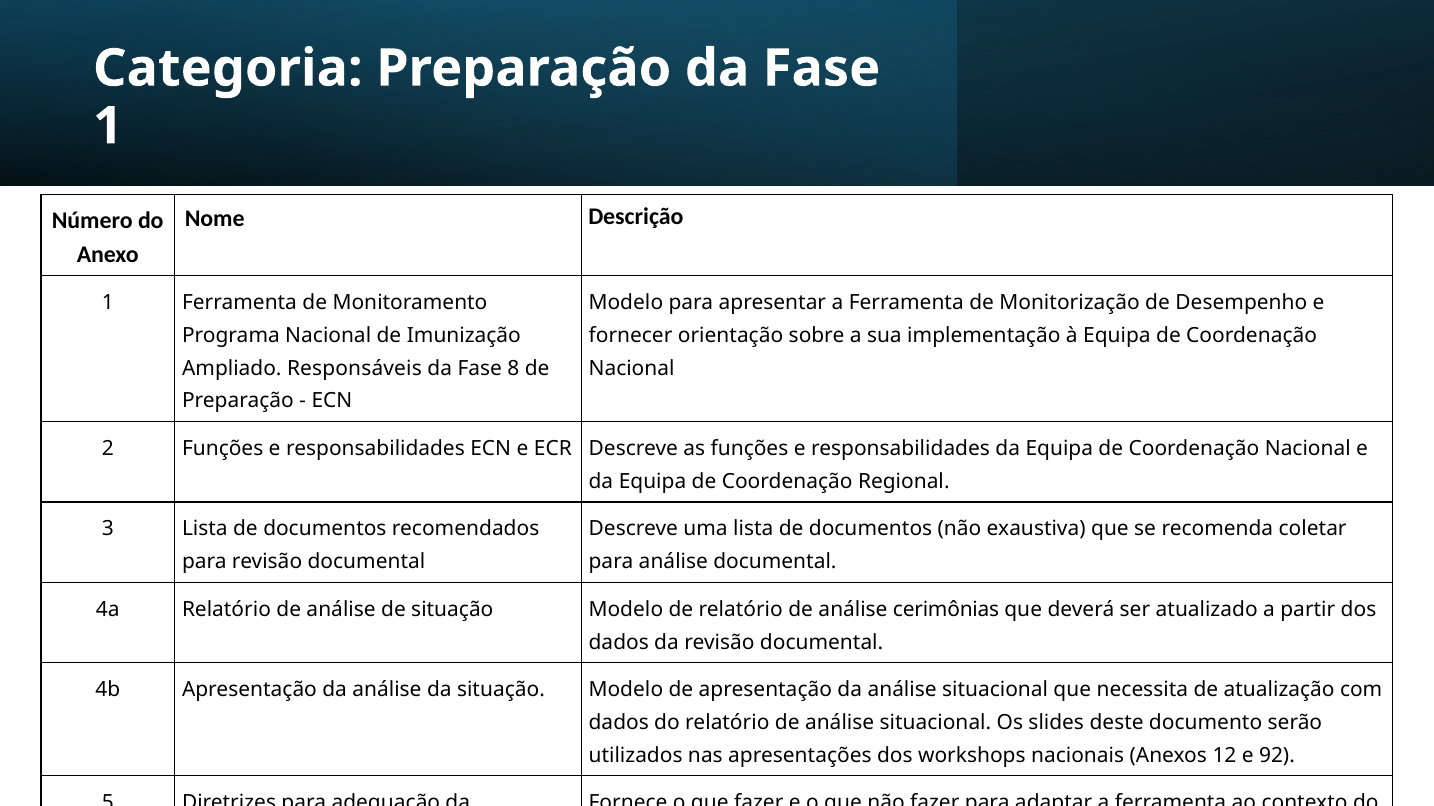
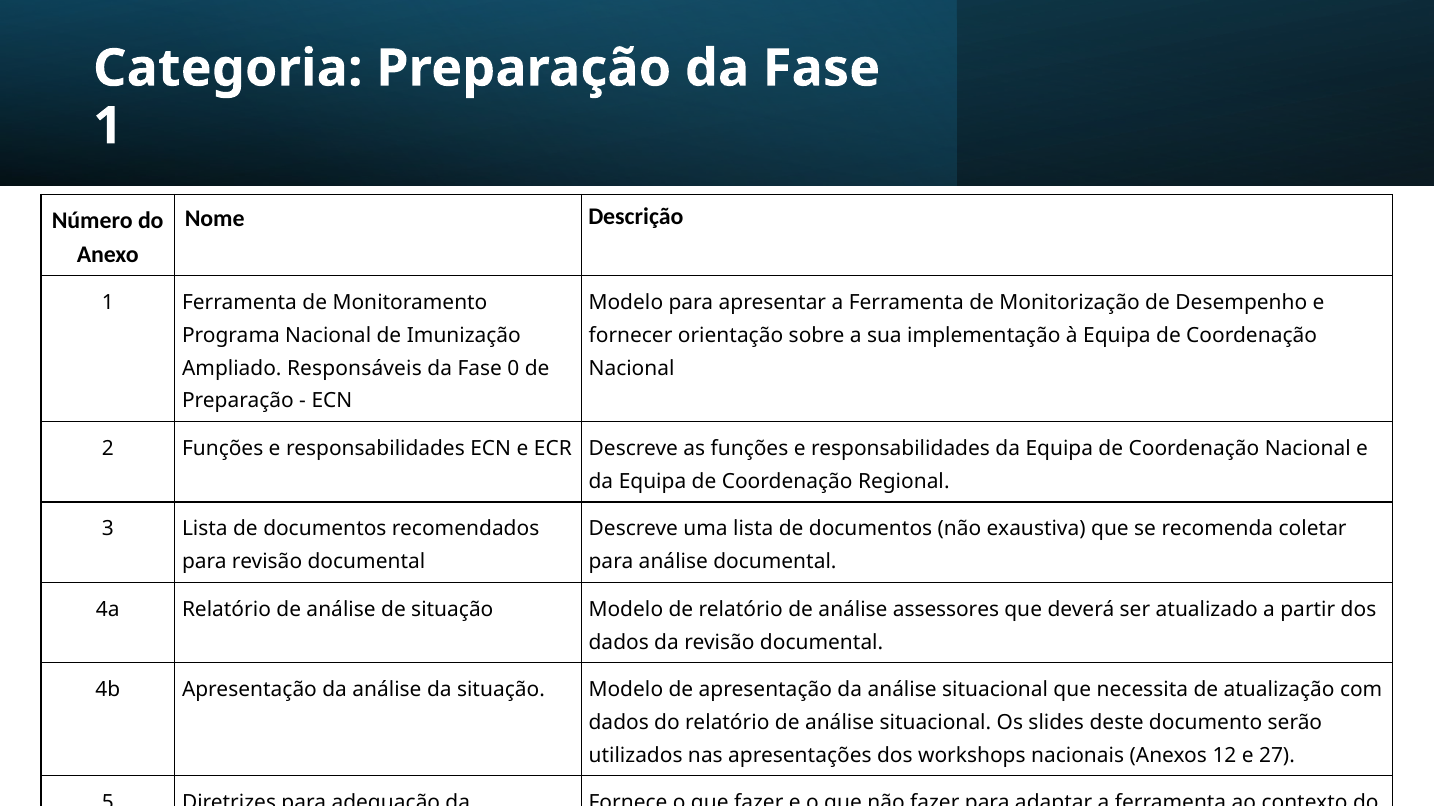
8: 8 -> 0 (513, 369)
cerimônias: cerimônias -> assessores (946, 610)
92: 92 -> 27 (1277, 756)
